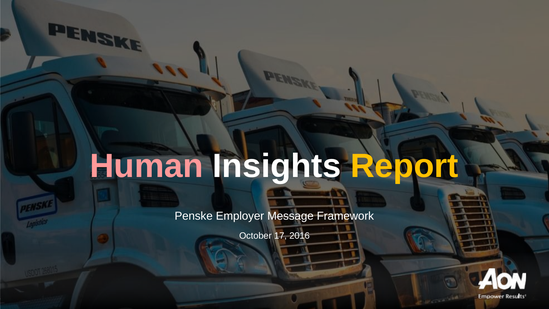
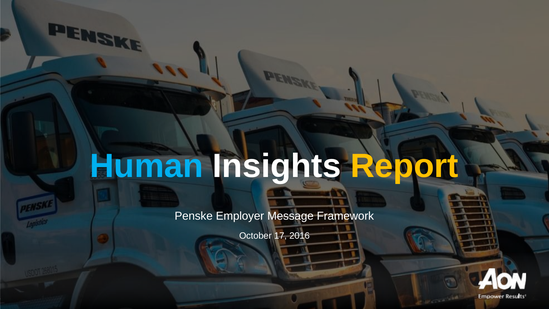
Human colour: pink -> light blue (147, 166)
